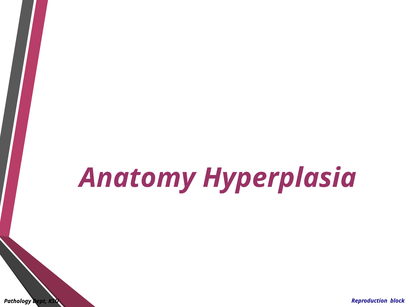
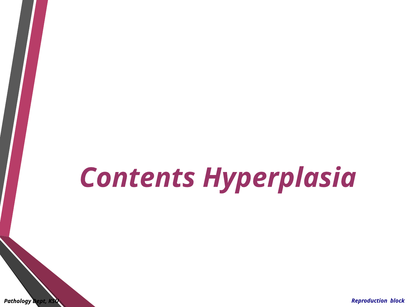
Anatomy: Anatomy -> Contents (137, 178)
